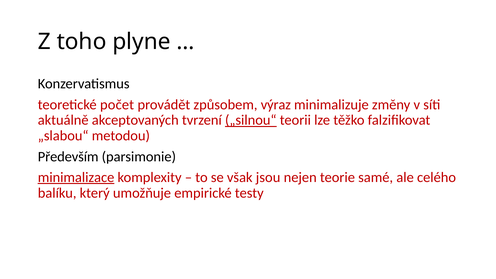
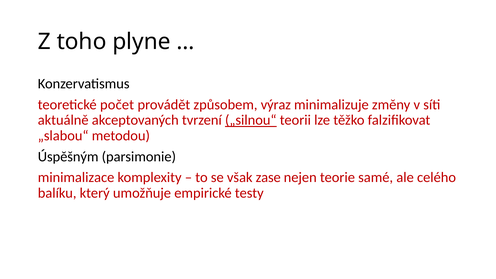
Především: Především -> Úspěšným (68, 157)
minimalizace underline: present -> none (76, 177)
jsou: jsou -> zase (268, 177)
